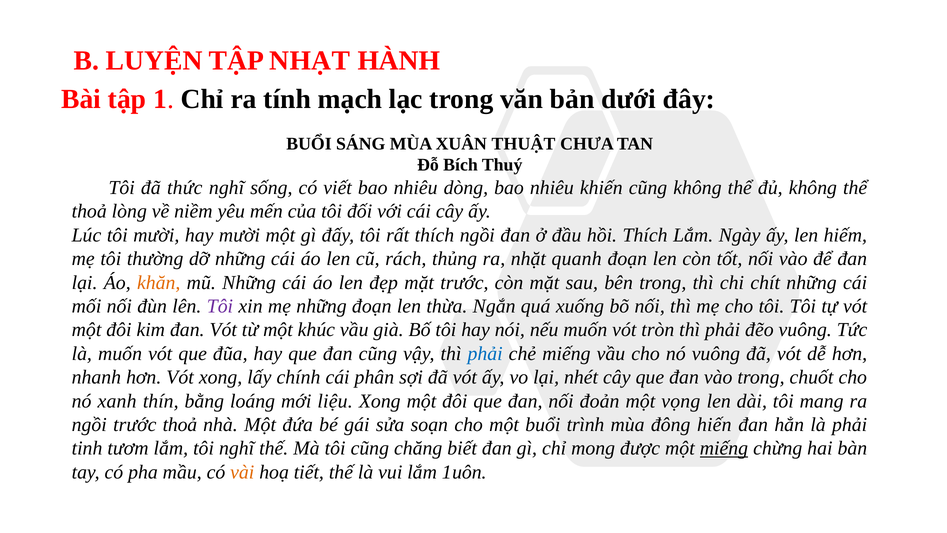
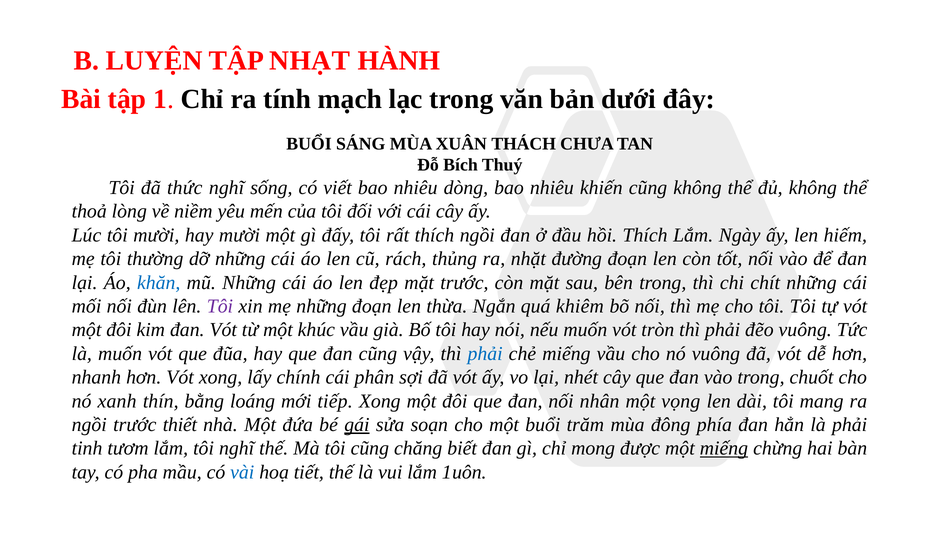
THUẬT: THUẬT -> THÁCH (524, 144)
quanh: quanh -> đường (577, 259)
khăn colour: orange -> blue (159, 282)
xuống: xuống -> khiêm (580, 306)
liệu: liệu -> tiếp (335, 401)
đoản: đoản -> nhân (600, 401)
trước thoả: thoả -> thiết (180, 424)
gái underline: none -> present (357, 424)
trình: trình -> trăm (585, 424)
hiến: hiến -> phía (714, 424)
vài colour: orange -> blue (242, 472)
